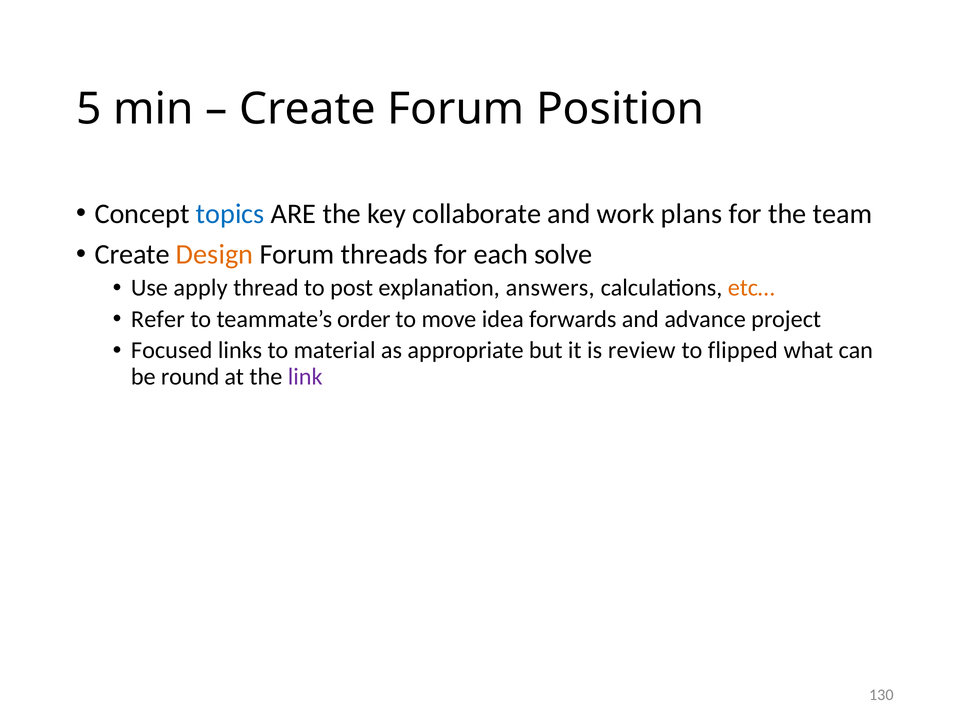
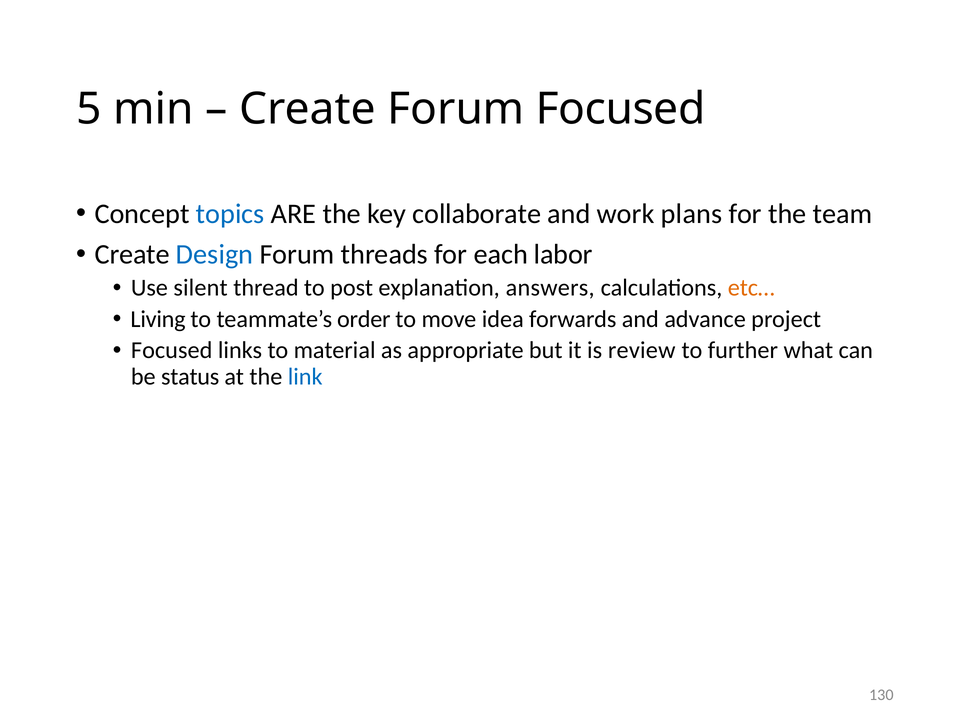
Forum Position: Position -> Focused (620, 109)
Design colour: orange -> blue (215, 254)
solve: solve -> labor (563, 254)
apply: apply -> silent (201, 288)
Refer: Refer -> Living (158, 319)
flipped: flipped -> further (743, 350)
round: round -> status (190, 376)
link colour: purple -> blue (305, 376)
